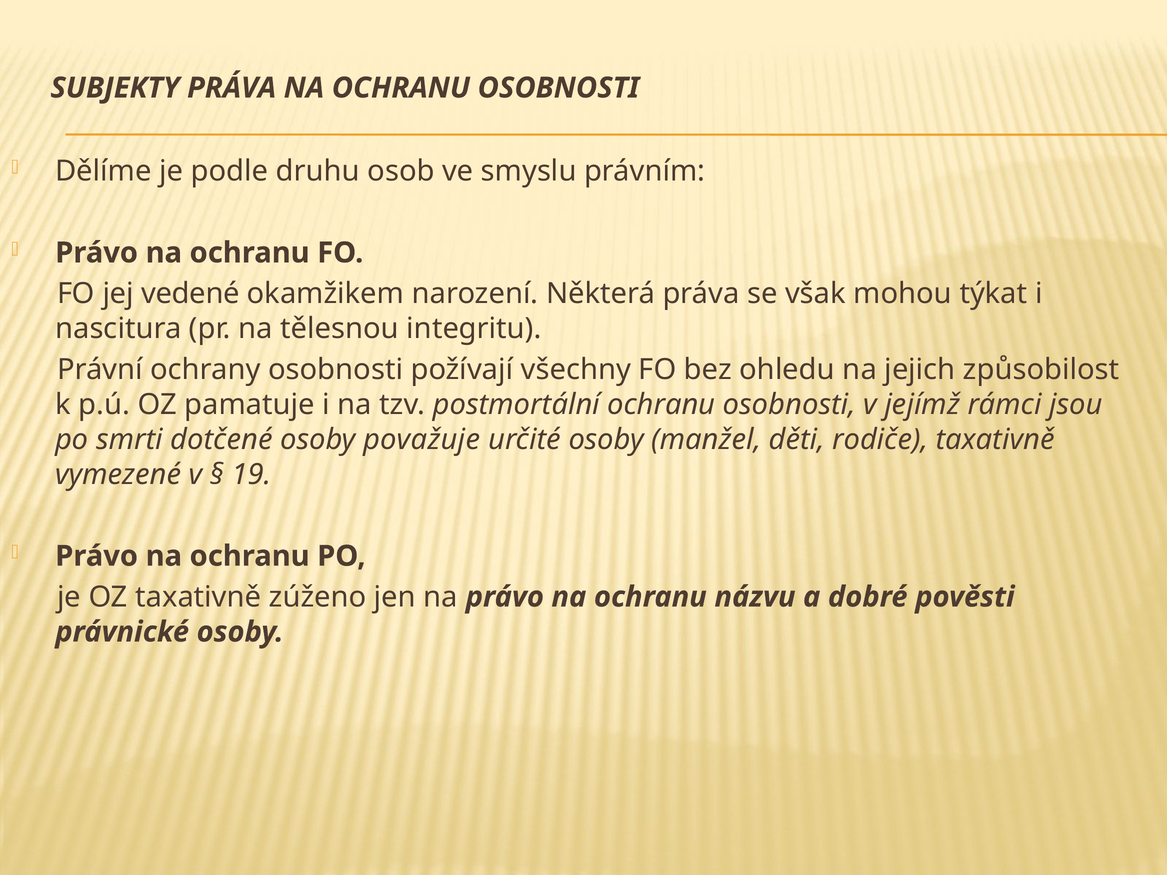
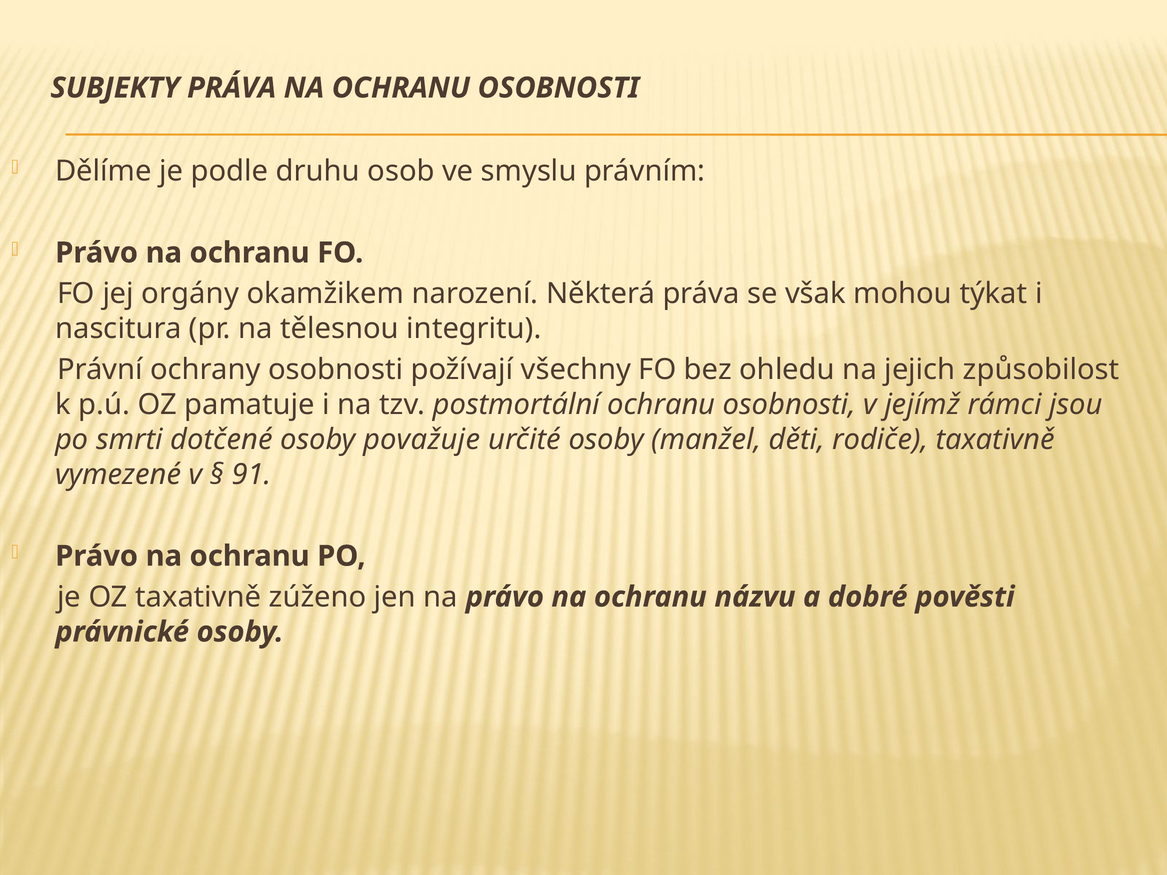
vedené: vedené -> orgány (190, 294)
19: 19 -> 91 (251, 475)
